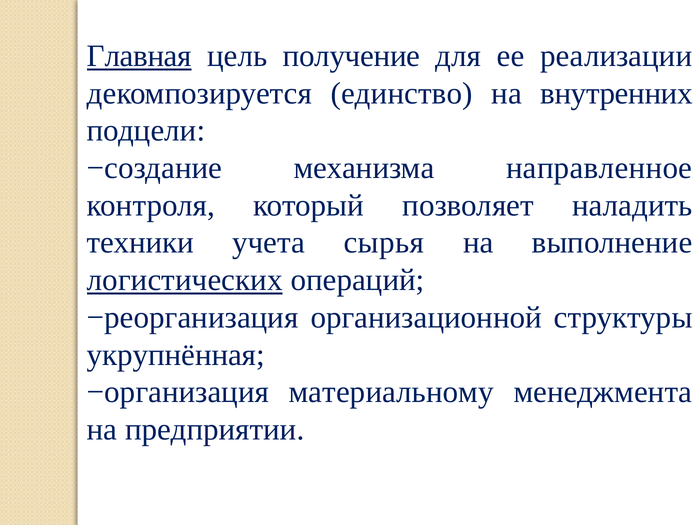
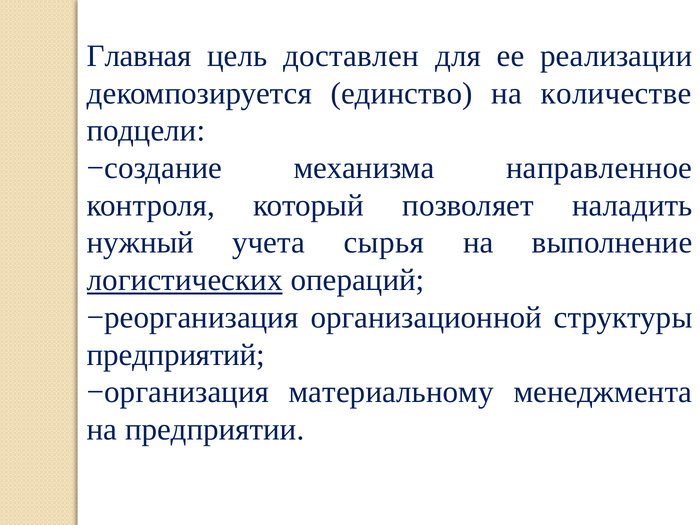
Главная underline: present -> none (139, 56)
получение: получение -> доставлен (351, 56)
внутренних: внутренних -> количестве (616, 93)
техники: техники -> нужный (140, 243)
укрупнённая: укрупнённая -> предприятий (176, 355)
